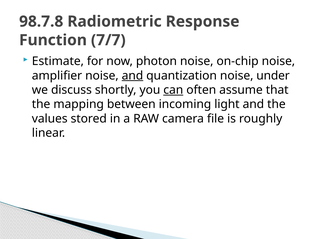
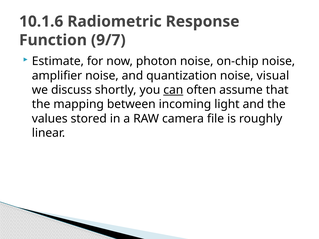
98.7.8: 98.7.8 -> 10.1.6 (41, 22)
7/7: 7/7 -> 9/7 (108, 40)
and underline: present -> none (132, 76)
under: under -> visual (273, 76)
